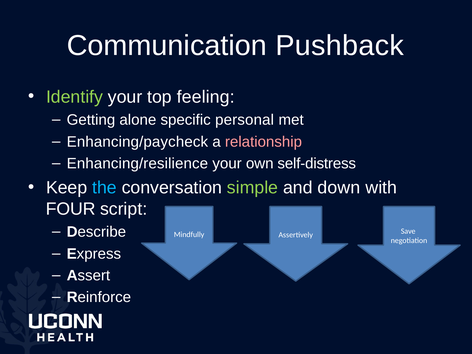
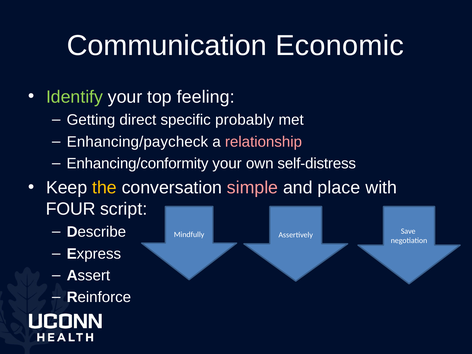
Pushback: Pushback -> Economic (340, 46)
alone: alone -> direct (138, 120)
personal: personal -> probably (245, 120)
Enhancing/resilience: Enhancing/resilience -> Enhancing/conformity (138, 164)
the colour: light blue -> yellow (105, 188)
simple colour: light green -> pink (253, 188)
down: down -> place (339, 188)
